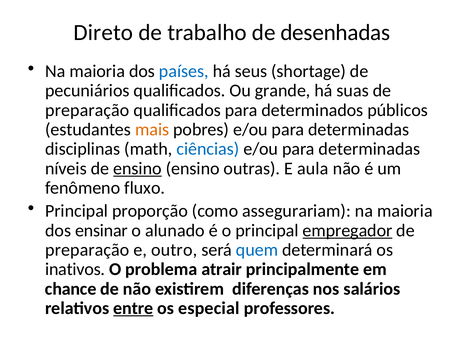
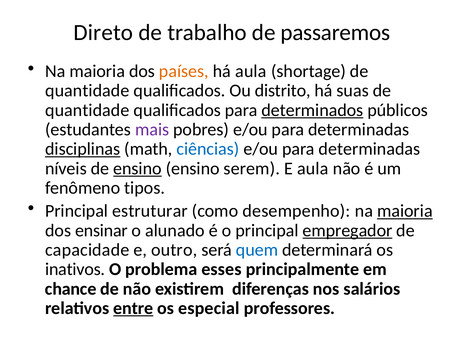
desenhadas: desenhadas -> passaremos (335, 33)
países colour: blue -> orange (184, 71)
há seus: seus -> aula (251, 71)
pecuniários: pecuniários -> quantidade (87, 91)
grande: grande -> distrito (283, 91)
preparação: preparação -> quantidade (87, 110)
determinados underline: none -> present (312, 110)
mais colour: orange -> purple (152, 130)
disciplinas underline: none -> present (83, 149)
outras: outras -> serem (252, 169)
fluxo: fluxo -> tipos (145, 188)
proporção: proporção -> estruturar (150, 211)
assegurariam: assegurariam -> desempenho (296, 211)
maioria underline: none -> present (405, 211)
preparação: preparação -> capacidade (87, 250)
atrair: atrair -> esses (222, 270)
